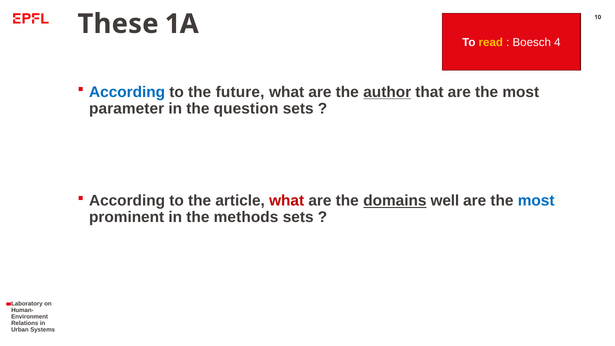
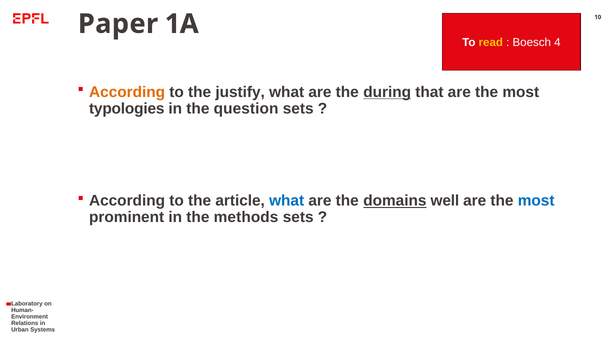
These: These -> Paper (118, 24)
According colour: blue -> orange (127, 92)
future: future -> justify (240, 92)
author: author -> during (387, 92)
parameter: parameter -> typologies (127, 109)
what colour: red -> blue (287, 201)
